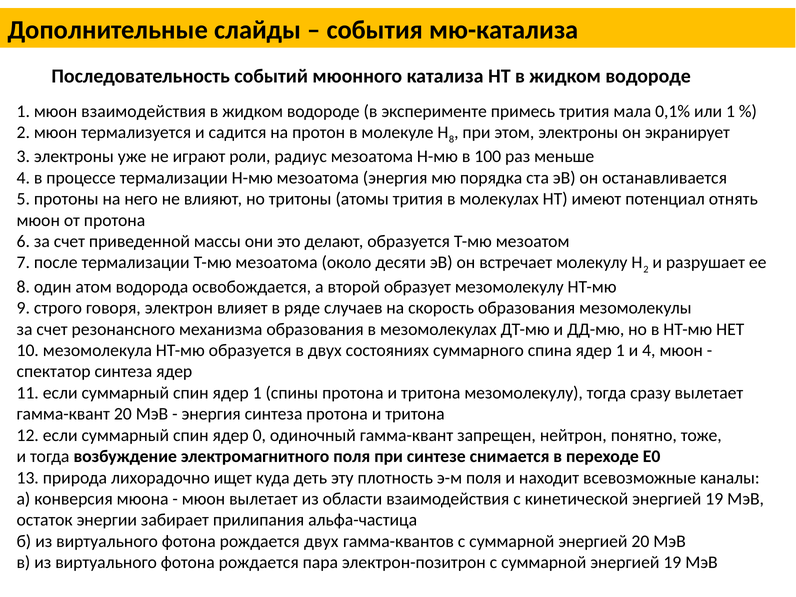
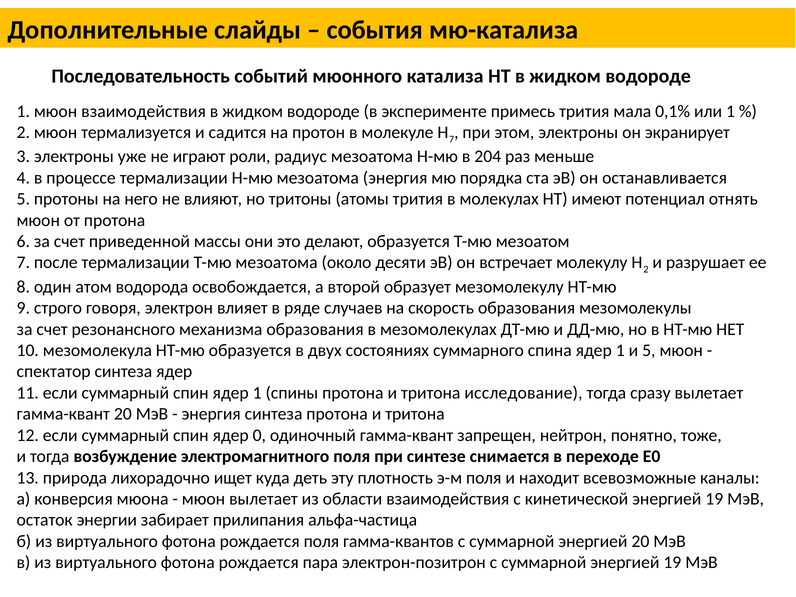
8: 8 -> 7 (452, 139)
100: 100 -> 204 (488, 157)
и 4: 4 -> 5 (649, 350)
тритона мезомолекулу: мезомолекулу -> исследование (523, 393)
рождается двух: двух -> поля (321, 541)
